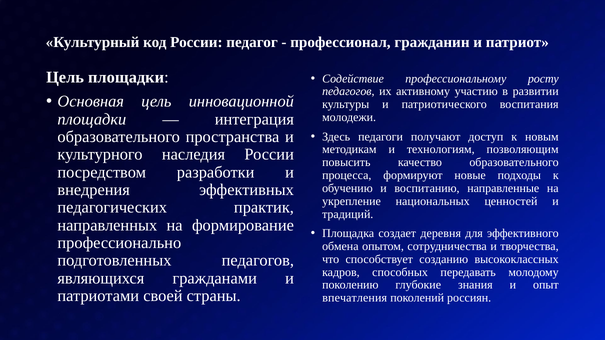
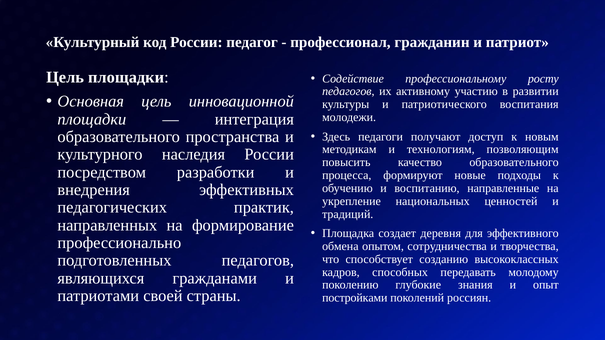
впечатления: впечатления -> постройками (355, 298)
